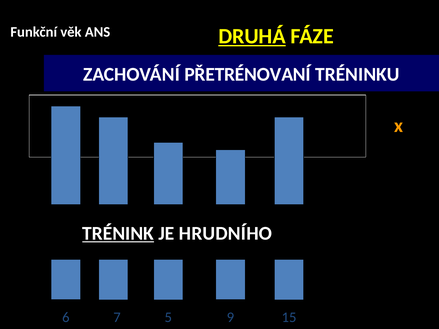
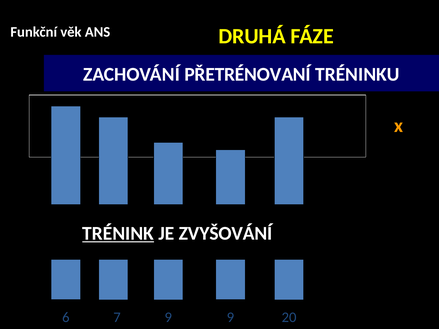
DRUHÁ underline: present -> none (252, 36)
HRUDNÍHO: HRUDNÍHO -> ZVYŠOVÁNÍ (226, 234)
7 5: 5 -> 9 (168, 317)
15: 15 -> 20 (289, 317)
